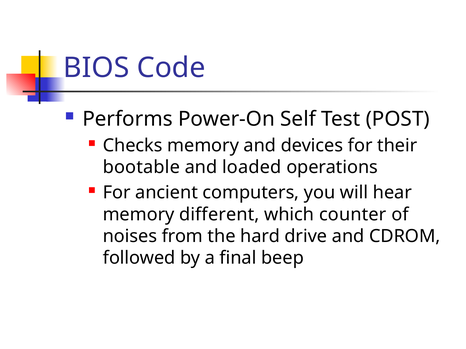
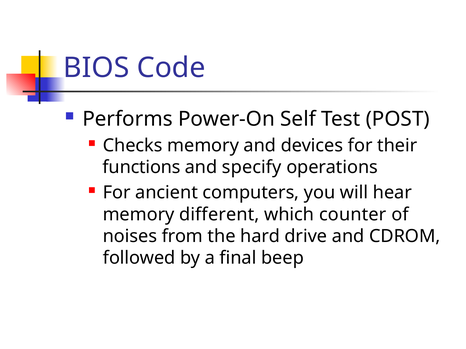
bootable: bootable -> functions (142, 168)
loaded: loaded -> specify (252, 168)
